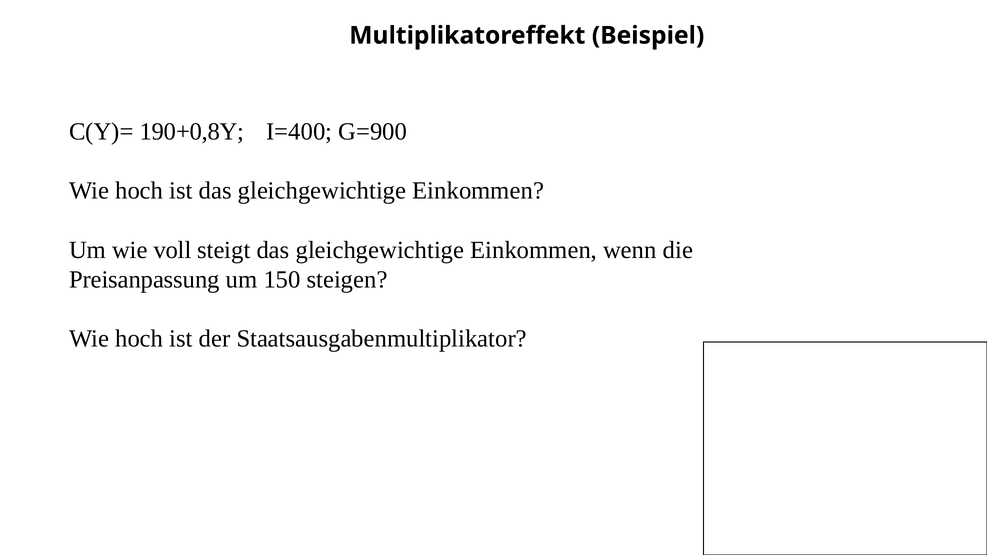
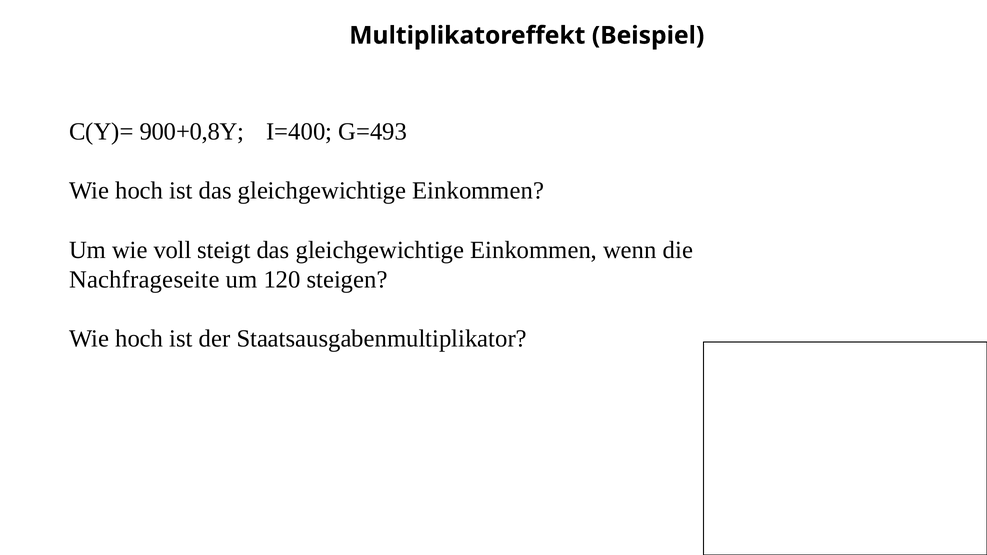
190+0,8Y: 190+0,8Y -> 900+0,8Y (192, 132)
G=900: G=900 -> G=493 (373, 132)
Preisanpassung: Preisanpassung -> Nachfrageseite (144, 280)
150: 150 -> 120 (282, 280)
